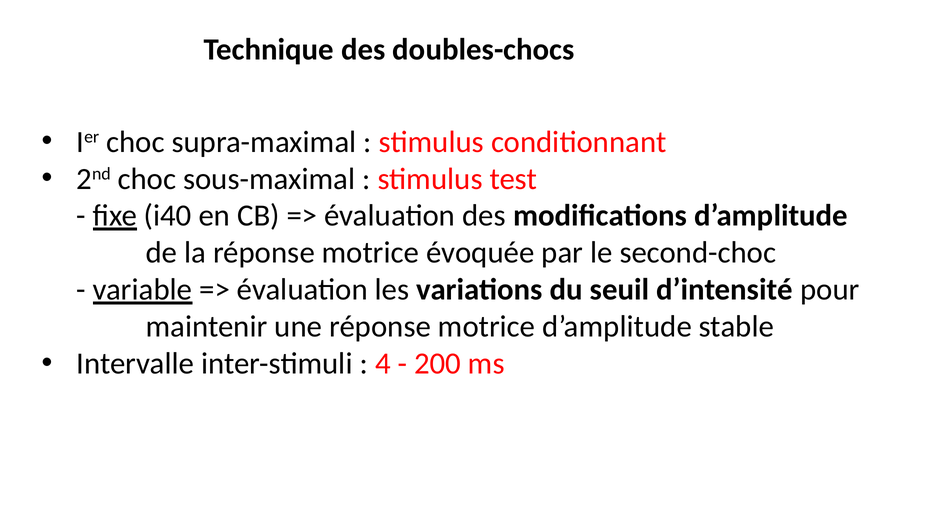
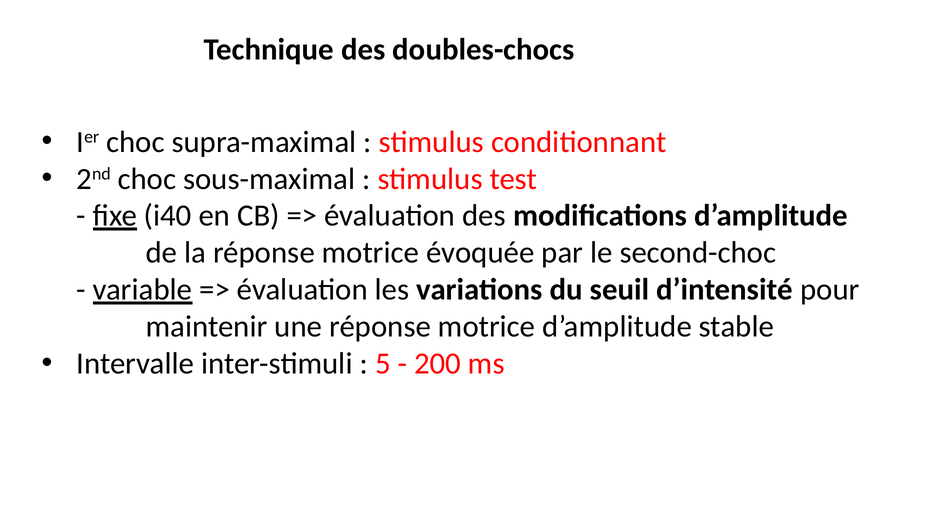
4: 4 -> 5 (383, 364)
